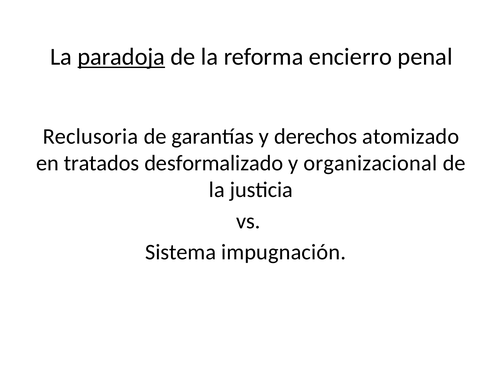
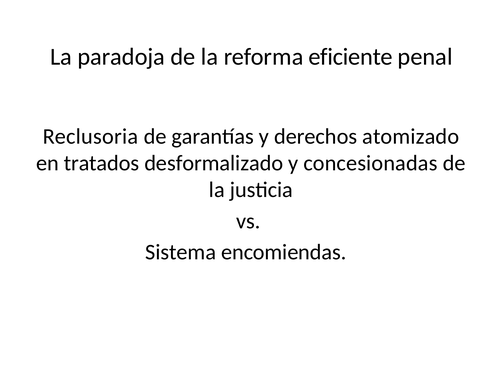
paradoja underline: present -> none (121, 57)
encierro: encierro -> eficiente (351, 57)
organizacional: organizacional -> concesionadas (370, 163)
impugnación: impugnación -> encomiendas (284, 253)
